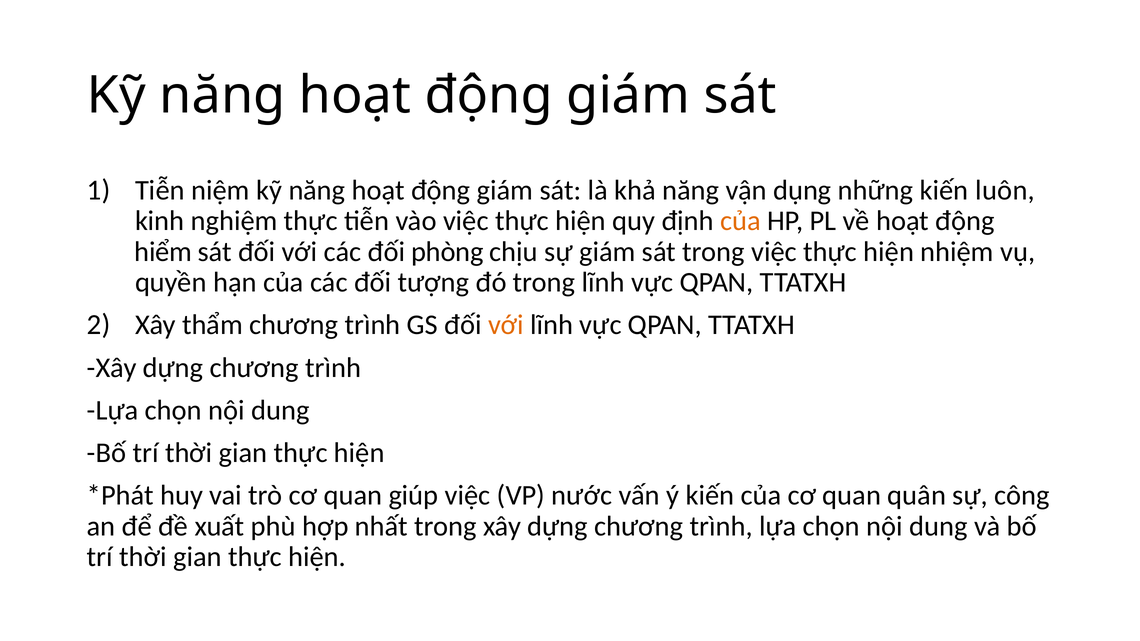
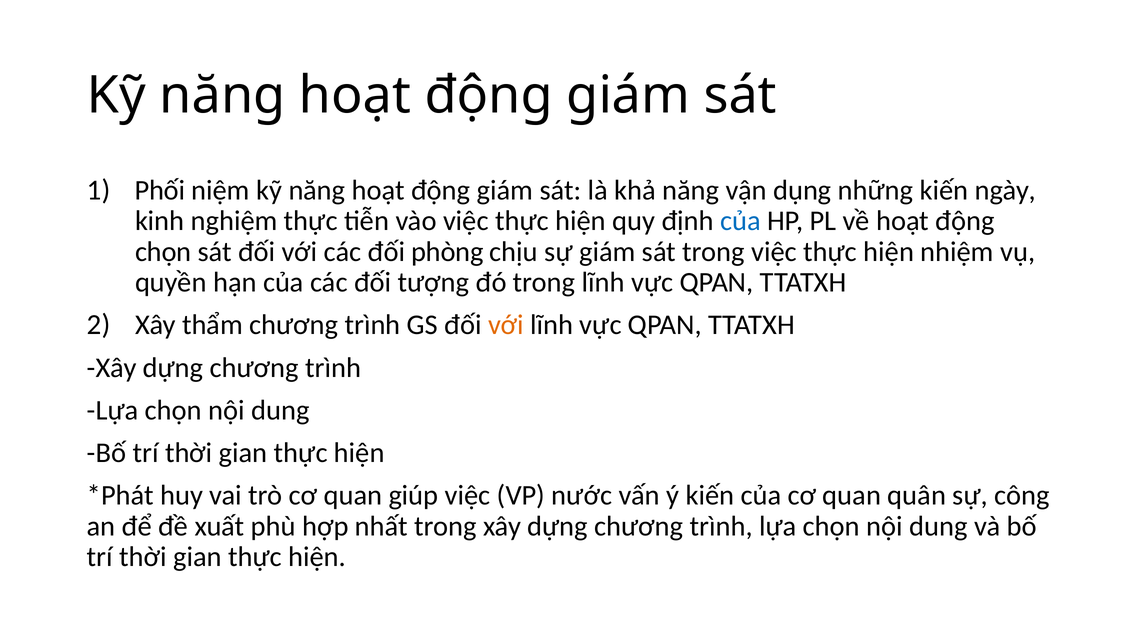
Tiễn: Tiễn -> Phối (160, 190)
luôn: luôn -> ngày (1005, 190)
của colour: orange -> blue (740, 221)
hiểm: hiểm -> chọn (163, 252)
